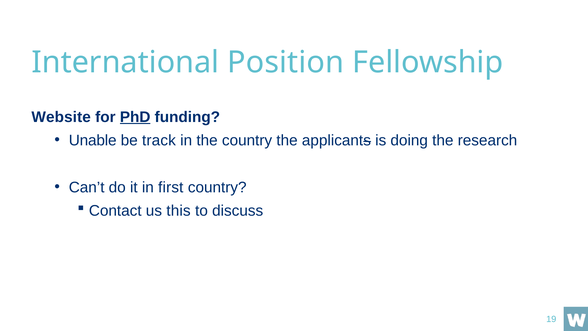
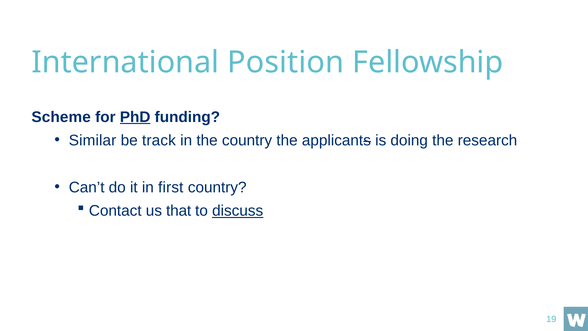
Website: Website -> Scheme (61, 117)
Unable: Unable -> Similar (93, 140)
this: this -> that (179, 211)
discuss underline: none -> present (238, 211)
